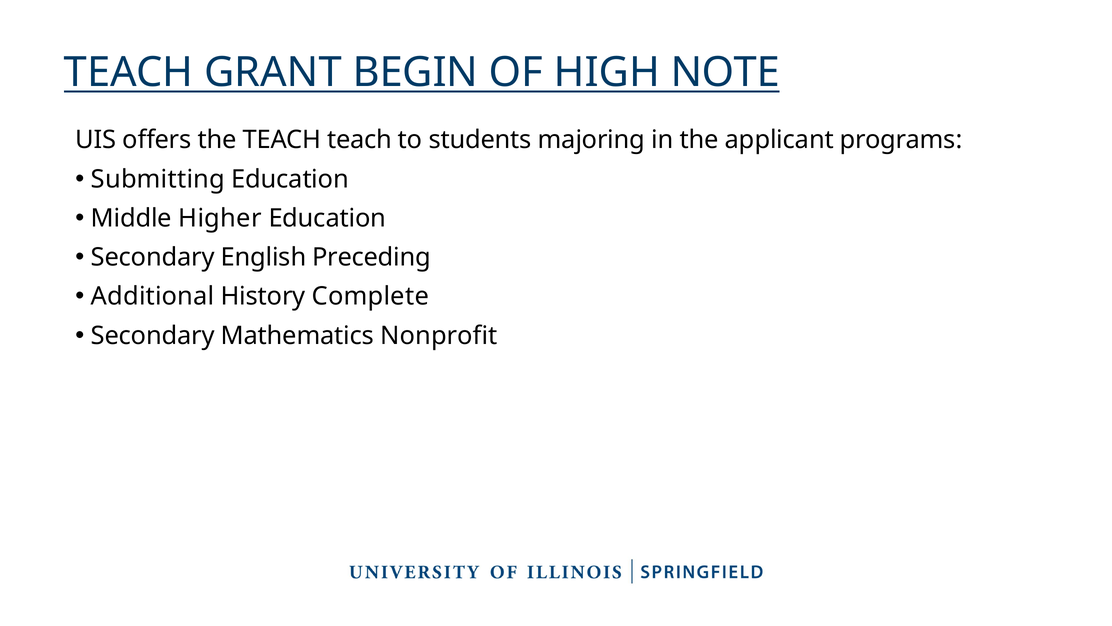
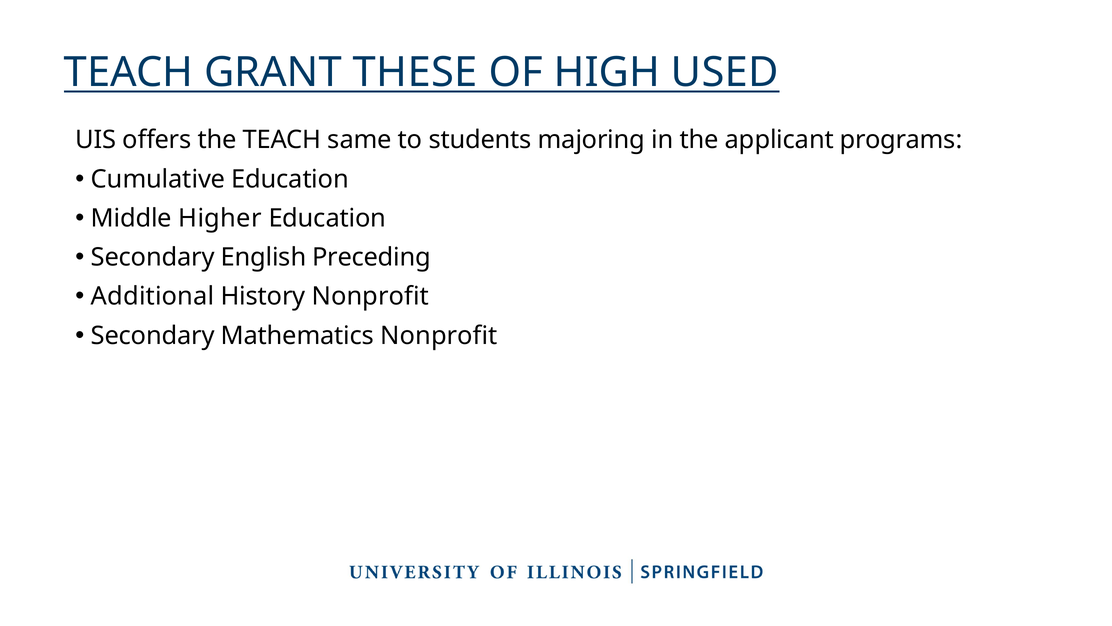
BEGIN: BEGIN -> THESE (415, 73)
NOTE: NOTE -> USED (725, 73)
TEACH teach: teach -> same (360, 140)
Submitting: Submitting -> Cumulative (158, 179)
History Complete: Complete -> Nonprofit (370, 296)
